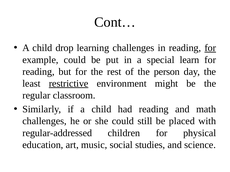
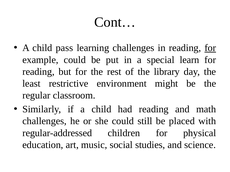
drop: drop -> pass (64, 48)
person: person -> library (167, 72)
restrictive underline: present -> none (69, 84)
